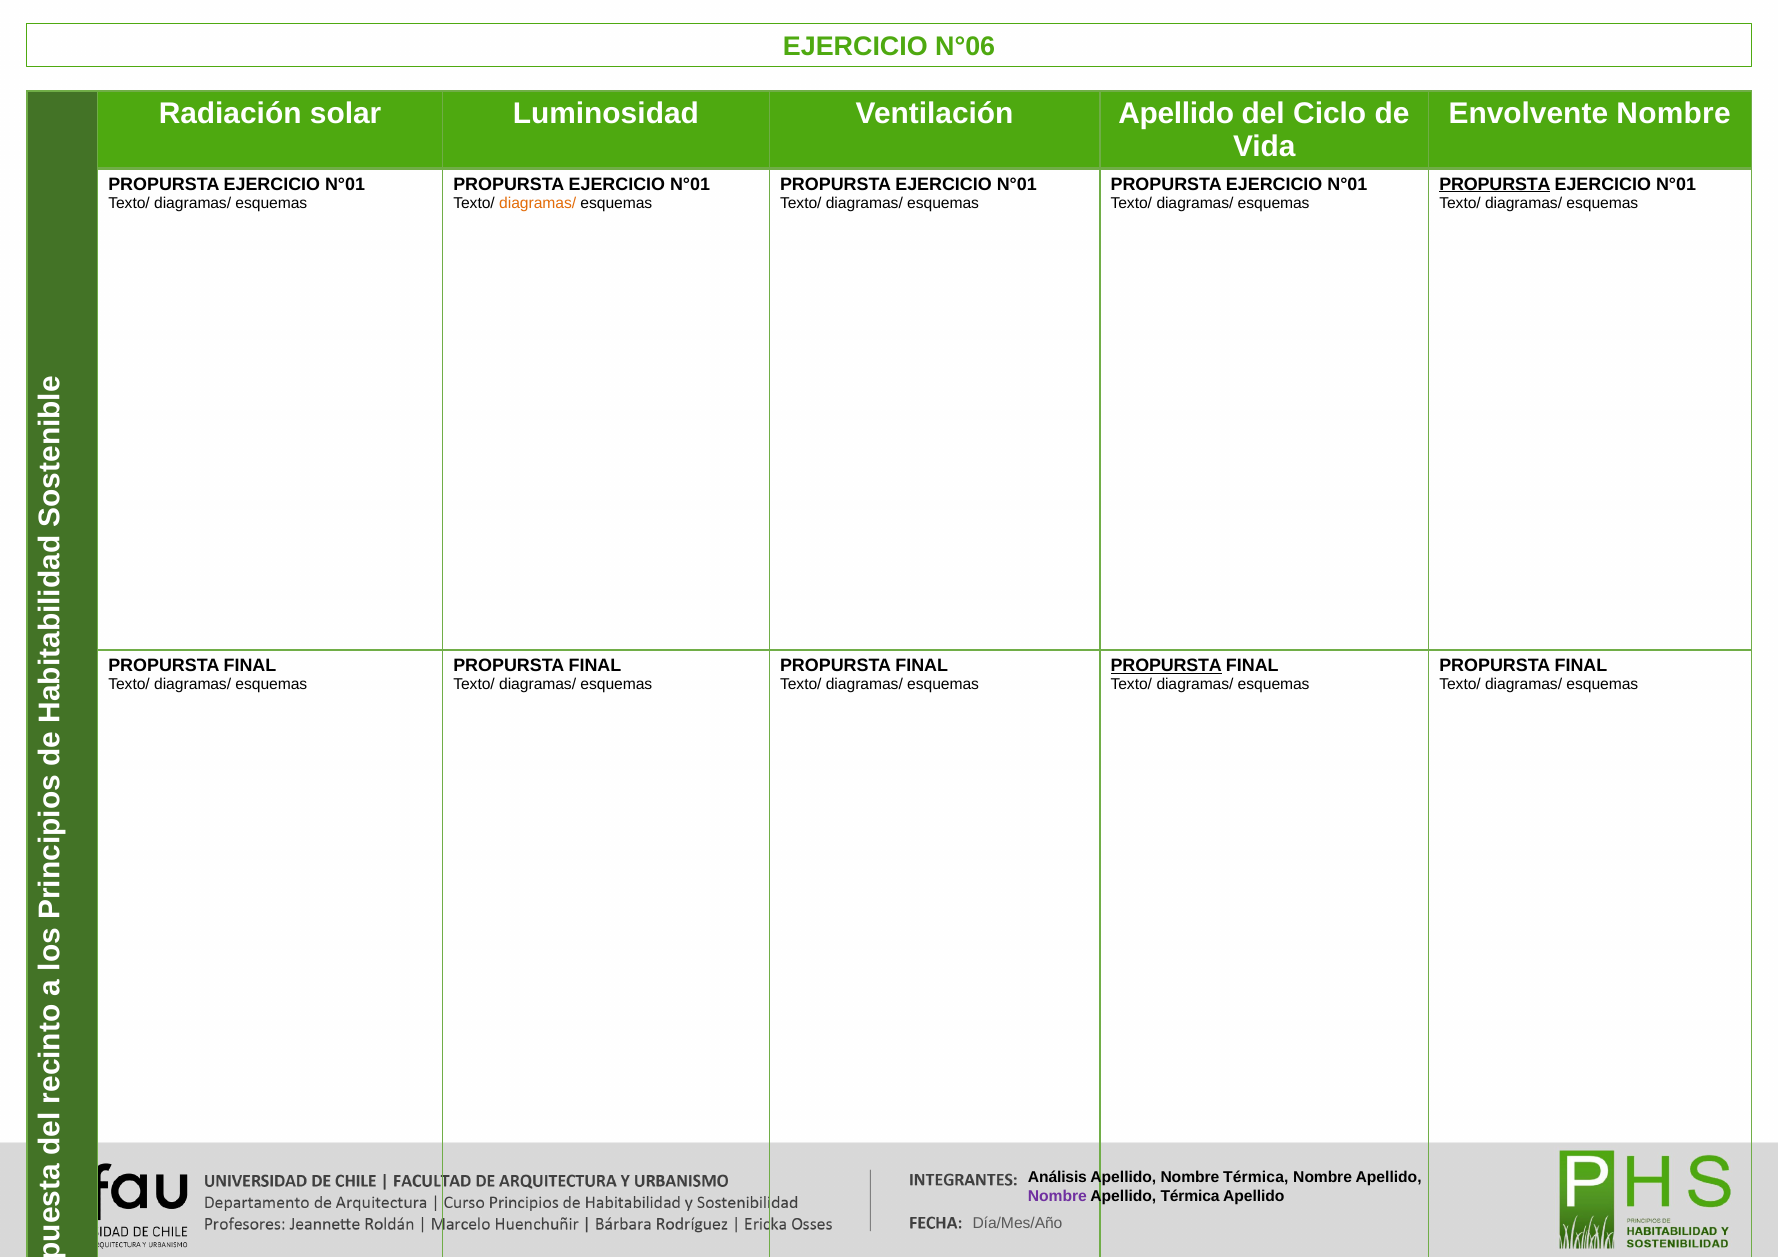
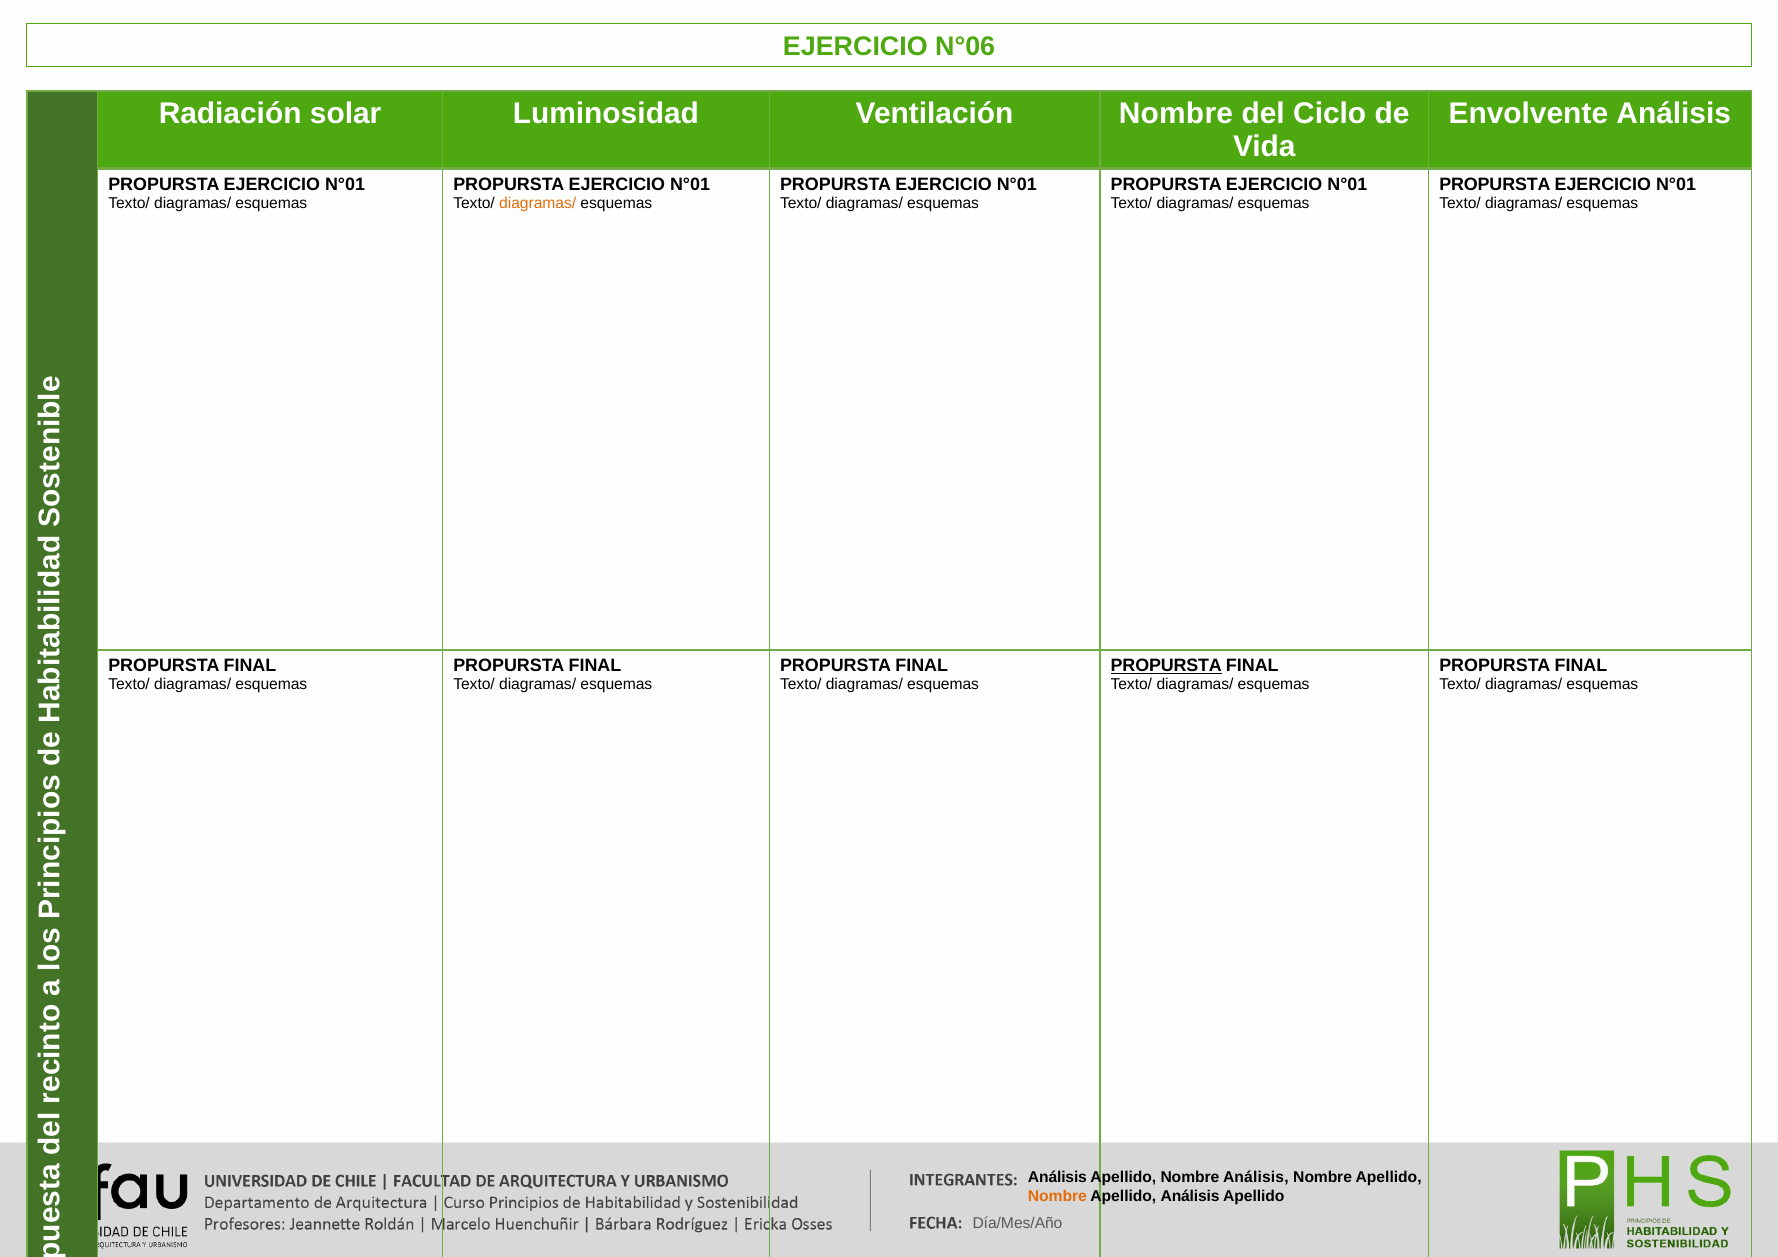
Ventilación Apellido: Apellido -> Nombre (1176, 114)
Envolvente Nombre: Nombre -> Análisis (1674, 114)
PROPURSTA underline: present -> none (1495, 184)
Nombre Térmica: Térmica -> Análisis (1256, 1177)
Nombre colour: purple -> orange (1057, 1196)
Apellido Térmica: Térmica -> Análisis (1190, 1196)
